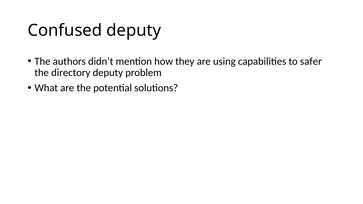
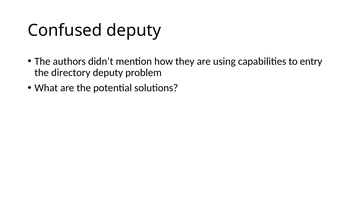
safer: safer -> entry (311, 61)
